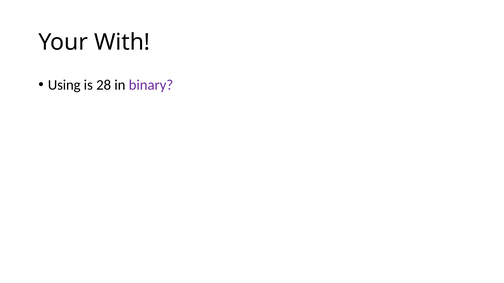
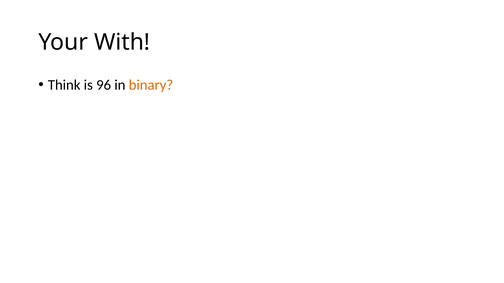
Using: Using -> Think (64, 85)
28: 28 -> 96 (104, 85)
binary colour: purple -> orange (151, 85)
